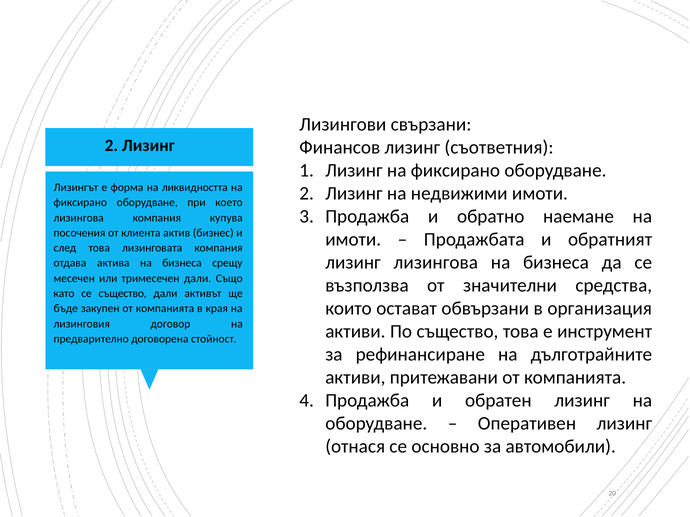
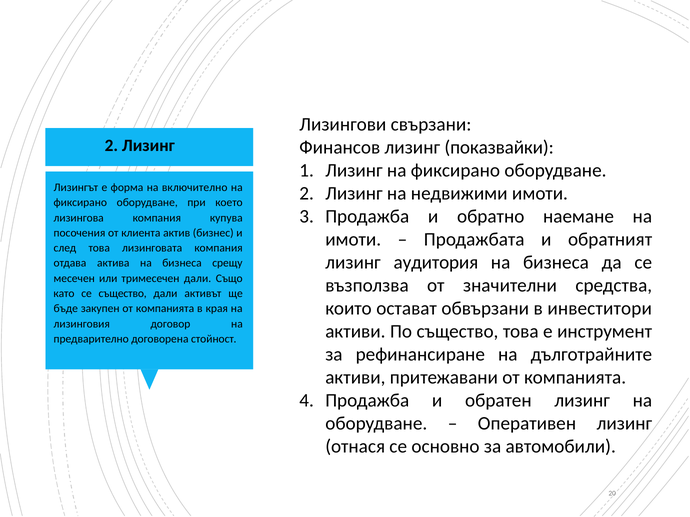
съответния: съответния -> показвайки (499, 148)
ликвидността: ликвидността -> включително (195, 188)
лизинг лизингова: лизингова -> аудитория (436, 263)
организация: организация -> инвеститори (600, 309)
